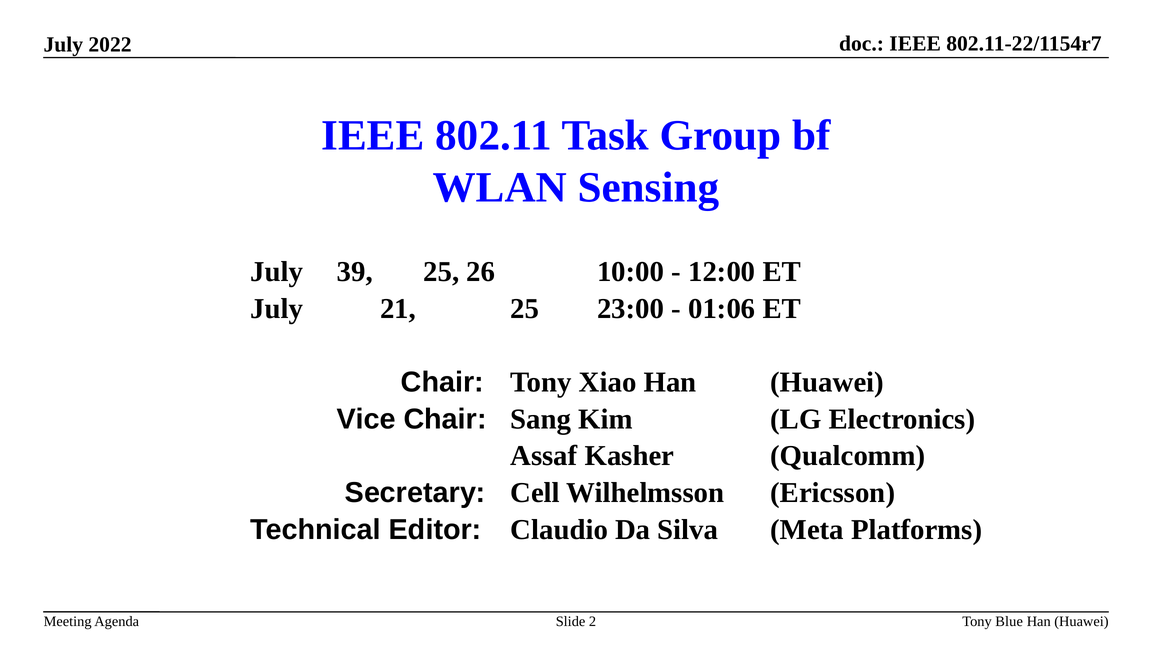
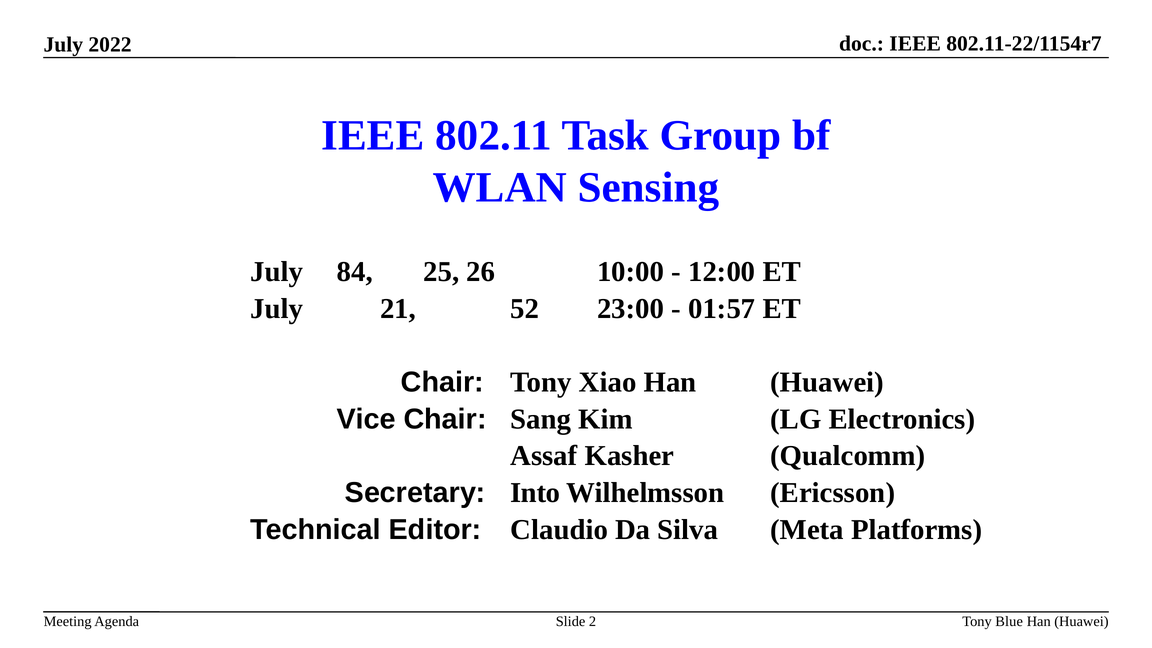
39: 39 -> 84 (355, 272)
21 25: 25 -> 52 (525, 309)
01:06: 01:06 -> 01:57 (722, 309)
Cell: Cell -> Into (535, 493)
